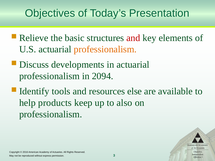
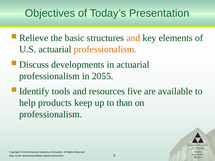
and colour: red -> orange (133, 38)
2094: 2094 -> 2055 (103, 76)
else: else -> five (135, 91)
also: also -> than (125, 103)
